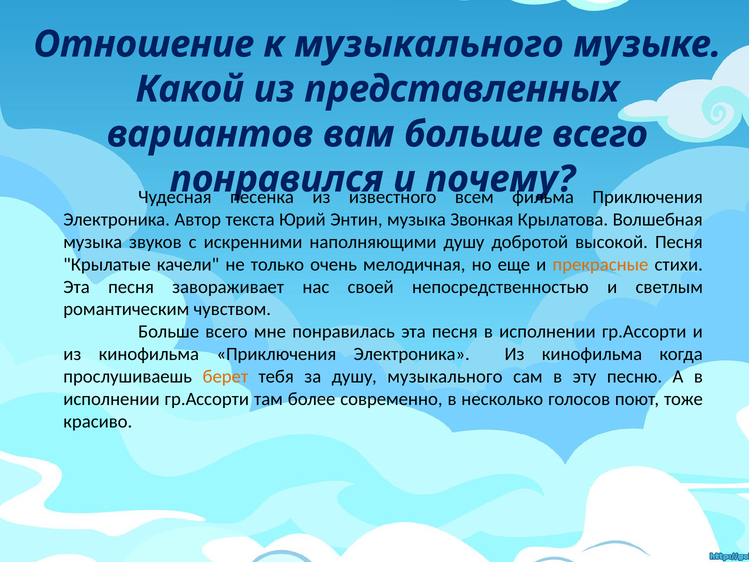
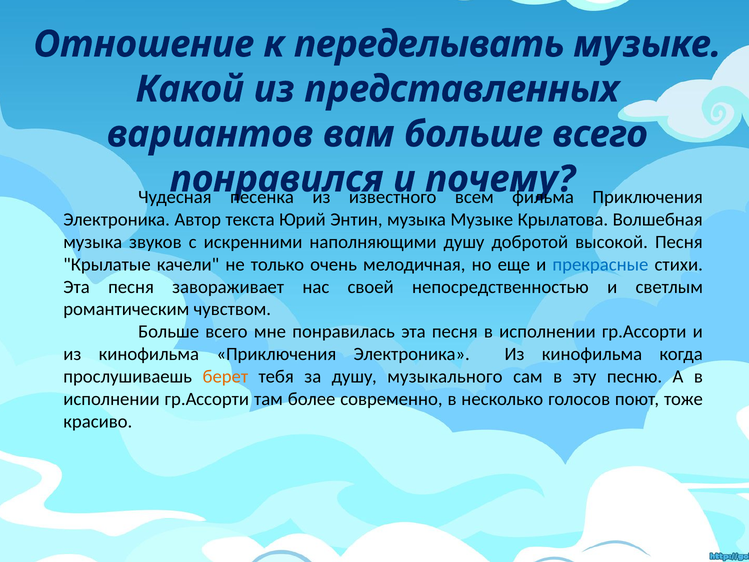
к музыкального: музыкального -> переделывать (429, 44)
музыка Звонкая: Звонкая -> Музыке (482, 219)
прекрасные colour: orange -> blue (600, 264)
